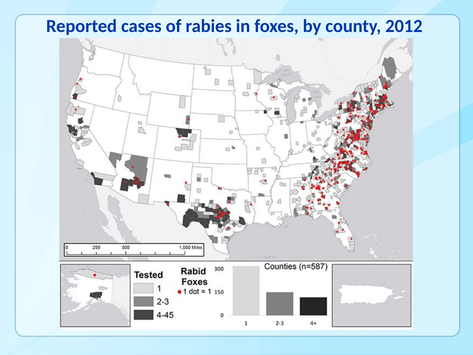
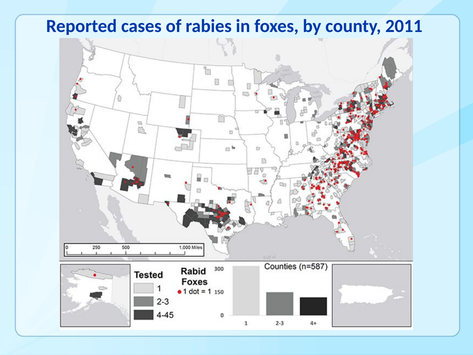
2012: 2012 -> 2011 (404, 26)
